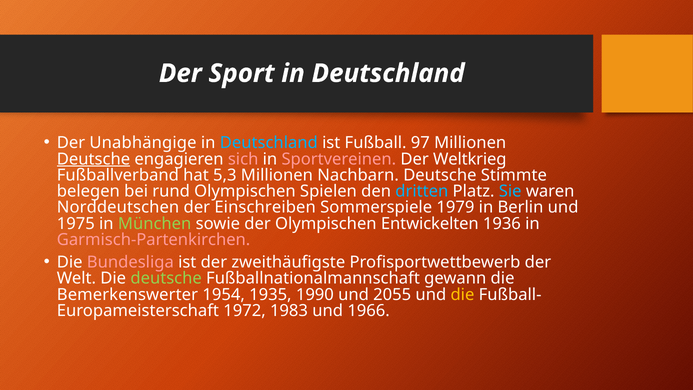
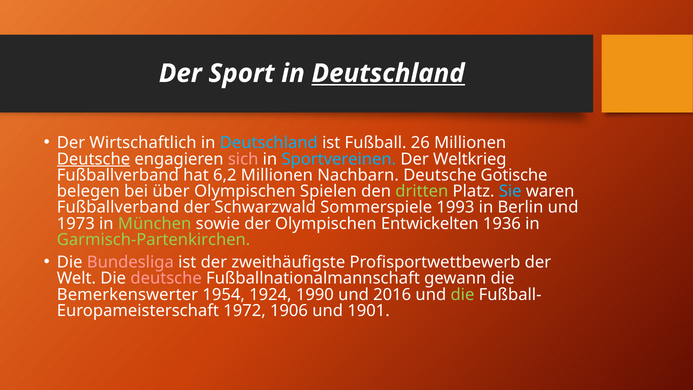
Deutschland underline: none -> present (388, 73)
Unabhängige: Unabhängige -> Wirtschaftlich (143, 143)
97: 97 -> 26 (420, 143)
Sportvereinen colour: pink -> light blue (339, 159)
5,3: 5,3 -> 6,2 (225, 175)
Stimmte: Stimmte -> Gotische (514, 175)
rund: rund -> über (171, 191)
dritten colour: light blue -> light green (422, 191)
Norddeutschen: Norddeutschen -> Fußballverband (118, 207)
Einschreiben: Einschreiben -> Schwarzwald (265, 207)
1979: 1979 -> 1993 (455, 207)
1975: 1975 -> 1973 (76, 223)
Garmisch-Partenkirchen colour: pink -> light green (154, 240)
deutsche colour: light green -> pink (166, 278)
1935: 1935 -> 1924 (270, 294)
2055: 2055 -> 2016 (392, 294)
die colour: yellow -> light green (462, 294)
1983: 1983 -> 1906 (289, 311)
1966: 1966 -> 1901 (369, 311)
